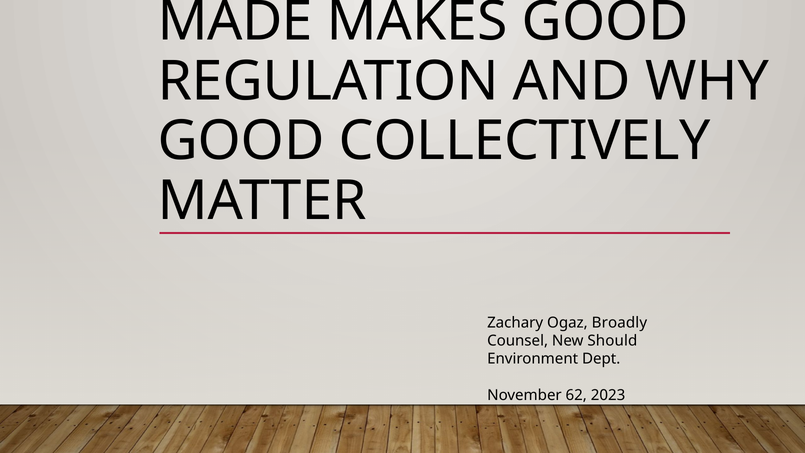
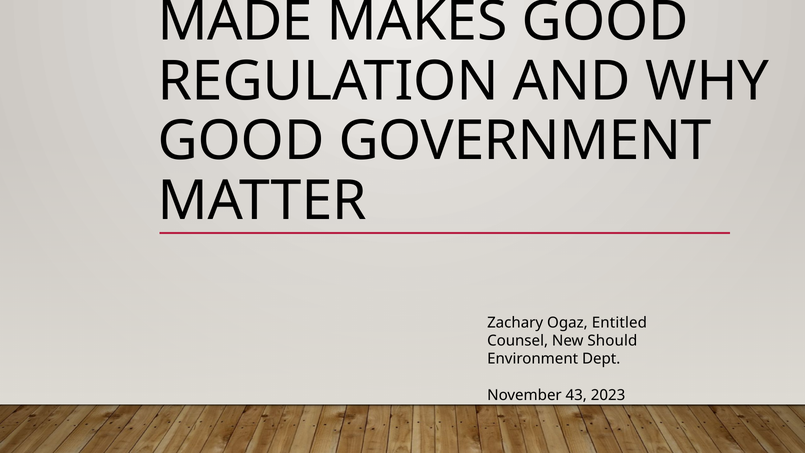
COLLECTIVELY: COLLECTIVELY -> GOVERNMENT (525, 141)
Broadly: Broadly -> Entitled (619, 322)
62: 62 -> 43 (576, 395)
